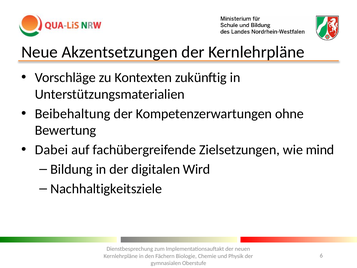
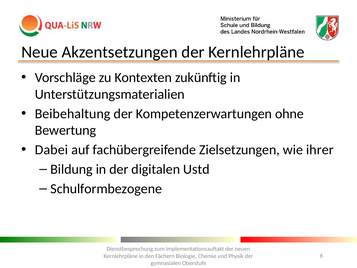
mind: mind -> ihrer (320, 150)
Wird: Wird -> Ustd (196, 169)
Nachhaltigkeitsziele: Nachhaltigkeitsziele -> Schulformbezogene (106, 189)
